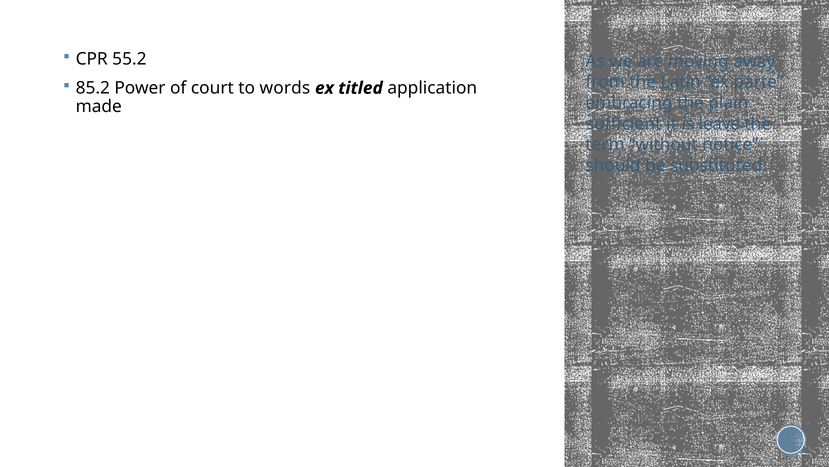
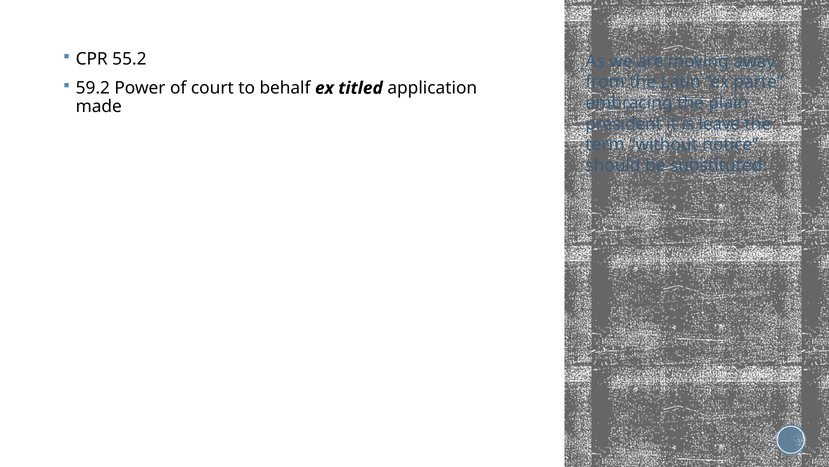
85.2: 85.2 -> 59.2 (93, 88)
words: words -> behalf (285, 88)
sufficient: sufficient -> president (624, 124)
